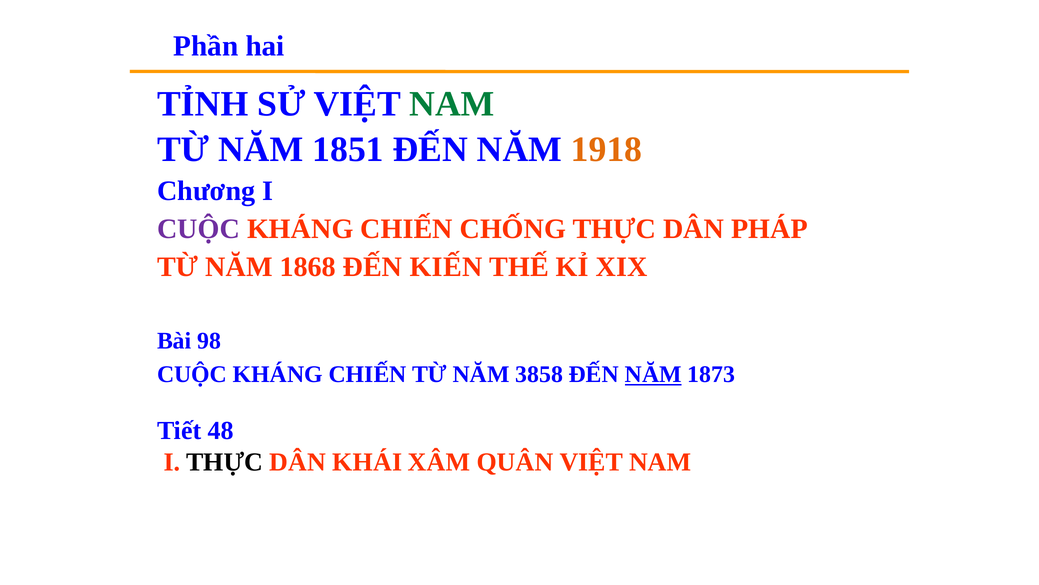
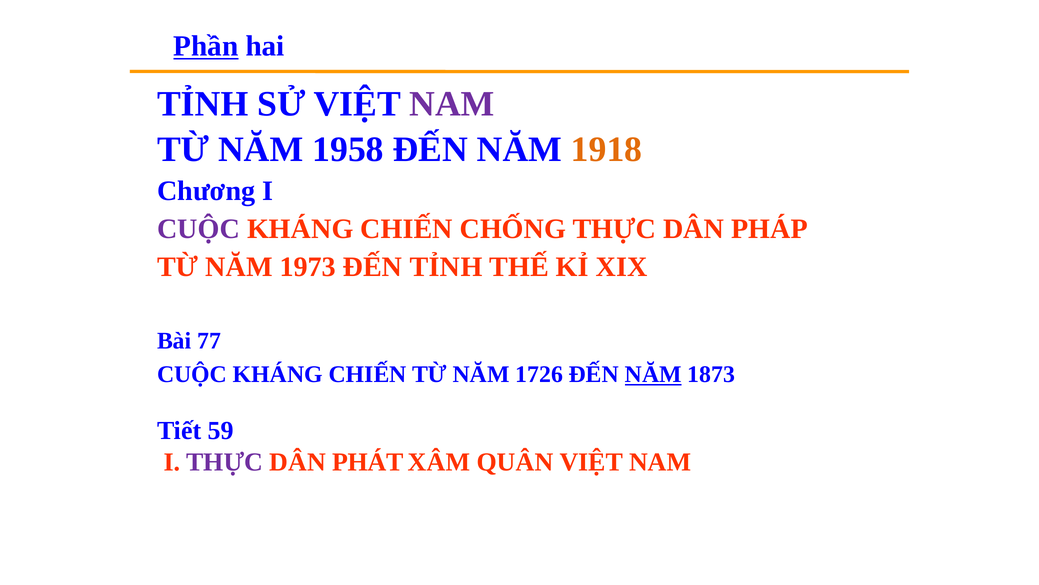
Phần underline: none -> present (206, 46)
NAM colour: green -> purple (452, 104)
1851: 1851 -> 1958 (348, 149)
1868: 1868 -> 1973 (308, 267)
ĐẾN KIẾN: KIẾN -> TỈNH (446, 267)
98: 98 -> 77 (209, 340)
3858: 3858 -> 1726 (539, 374)
48: 48 -> 59 (221, 430)
THỰC colour: black -> purple (225, 461)
KHÁI: KHÁI -> PHÁT (368, 461)
